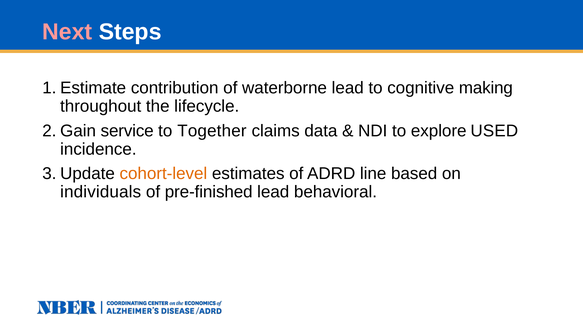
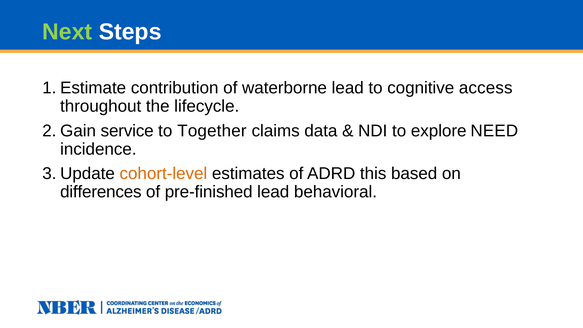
Next colour: pink -> light green (67, 32)
making: making -> access (486, 88)
USED: USED -> NEED (494, 131)
line: line -> this (373, 174)
individuals: individuals -> differences (101, 192)
